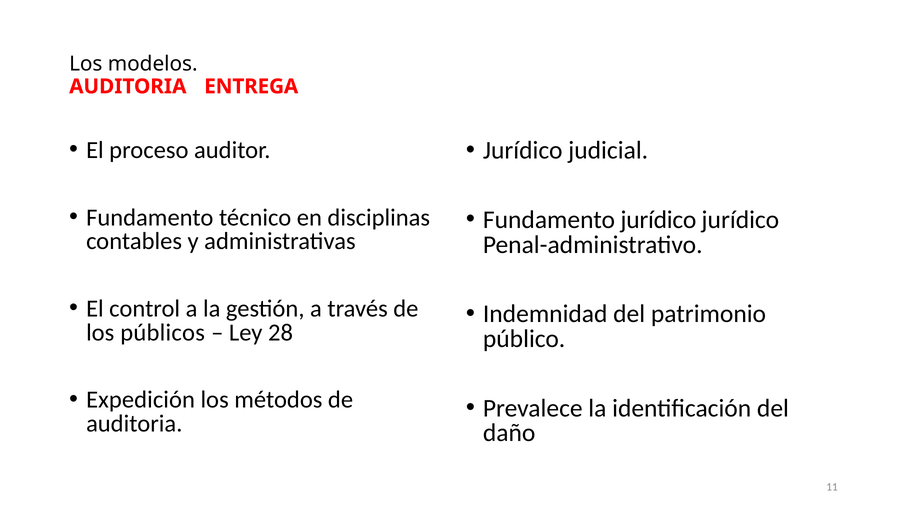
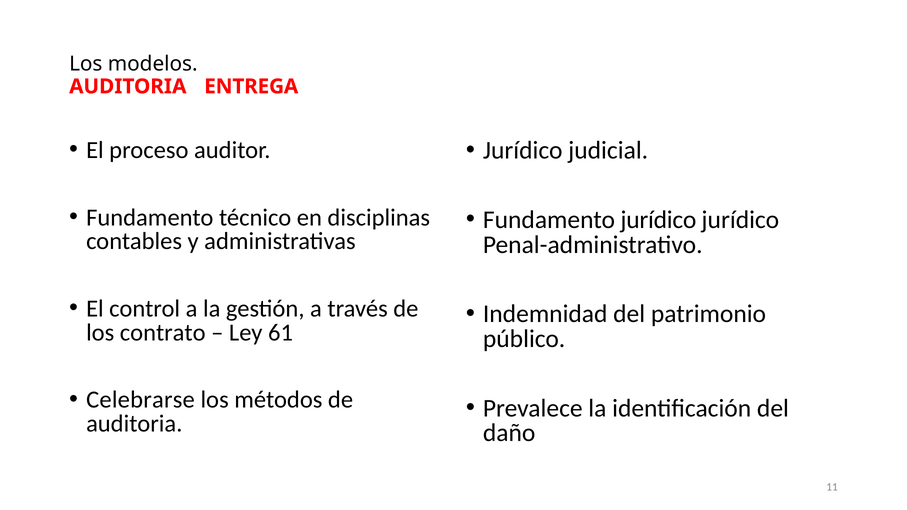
públicos: públicos -> contrato (163, 333)
28: 28 -> 61 (280, 333)
Expedición: Expedición -> Celebrarse (140, 400)
